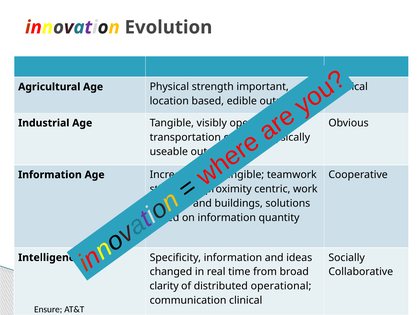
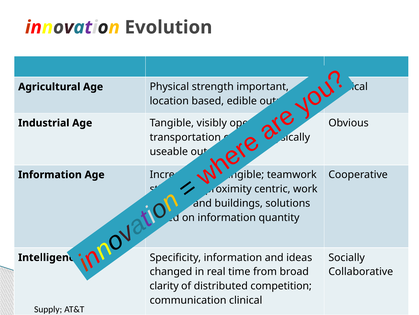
distributed operational: operational -> competition (281, 285)
Ensure: Ensure -> Supply (48, 309)
